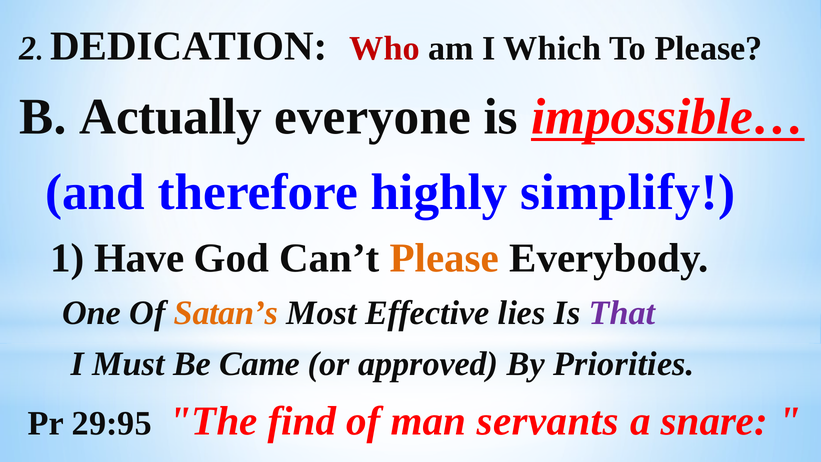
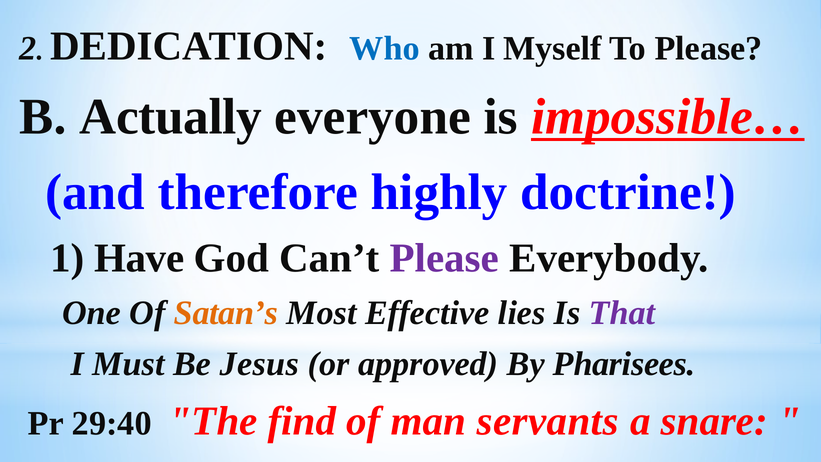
Who colour: red -> blue (384, 48)
Which: Which -> Myself (552, 48)
simplify: simplify -> doctrine (628, 192)
Please colour: orange -> purple (444, 258)
Came: Came -> Jesus (259, 364)
Priorities: Priorities -> Pharisees (624, 364)
29:95: 29:95 -> 29:40 (112, 423)
